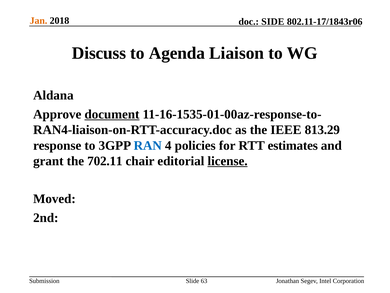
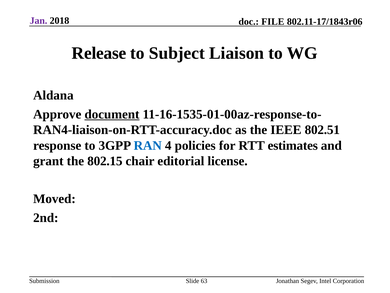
Jan colour: orange -> purple (39, 21)
SIDE: SIDE -> FILE (273, 22)
Discuss: Discuss -> Release (99, 53)
Agenda: Agenda -> Subject (177, 53)
813.29: 813.29 -> 802.51 (322, 130)
702.11: 702.11 -> 802.15 (105, 161)
license underline: present -> none (228, 161)
